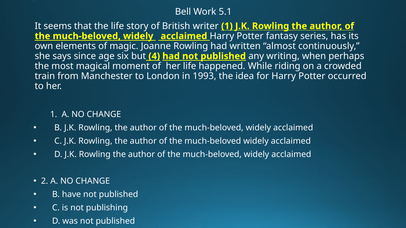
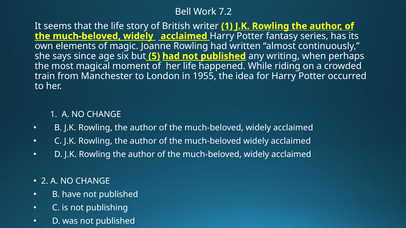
5.1: 5.1 -> 7.2 (225, 12)
4: 4 -> 5 (154, 56)
1993: 1993 -> 1955 (204, 76)
